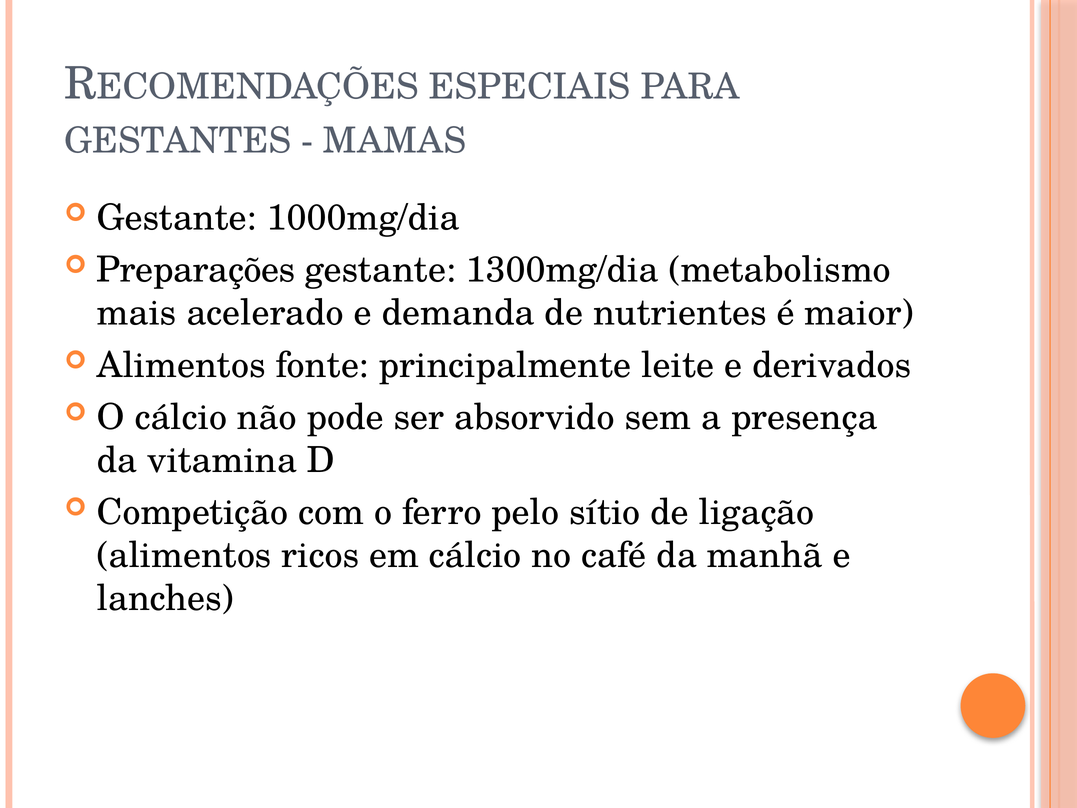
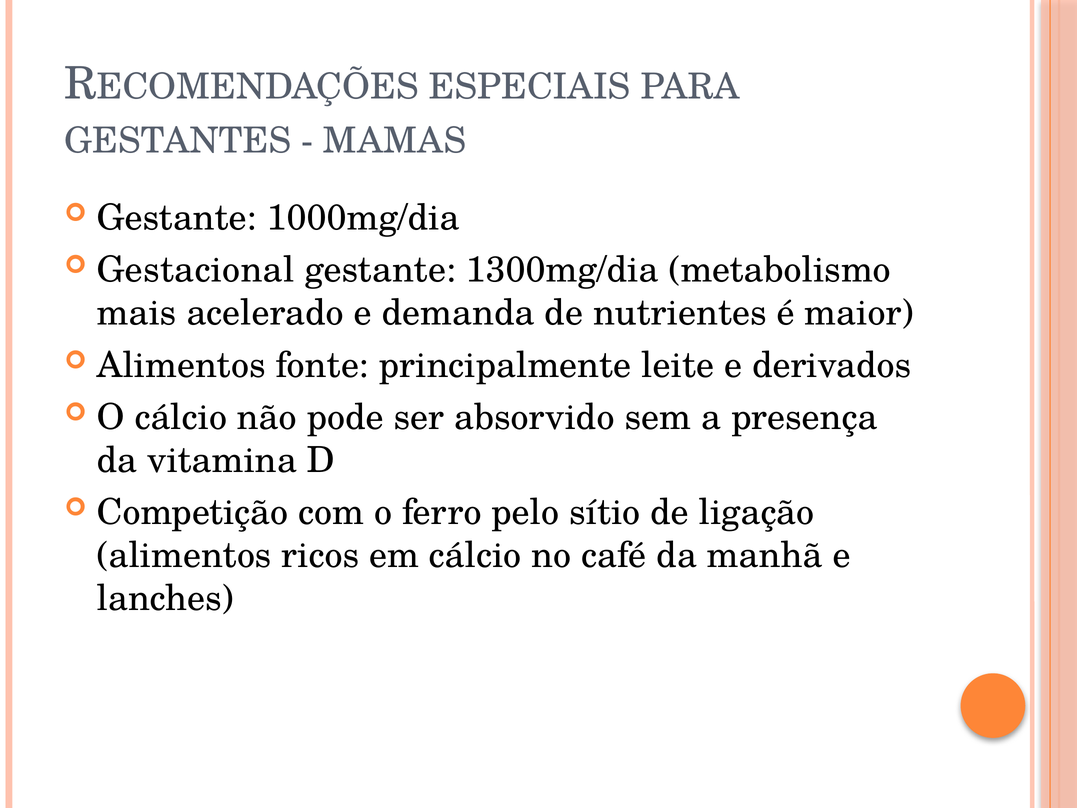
Preparações: Preparações -> Gestacional (196, 270)
